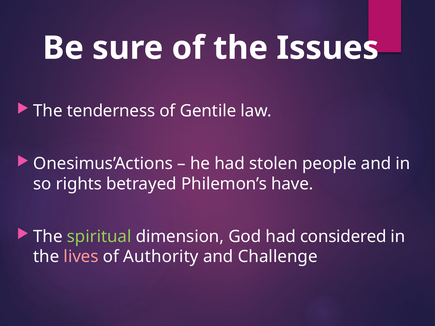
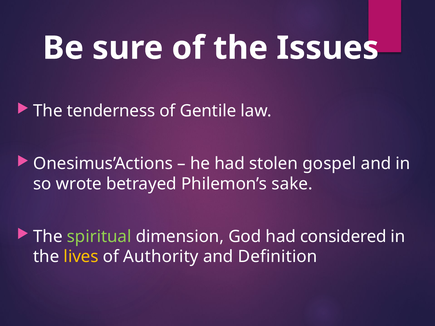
people: people -> gospel (329, 164)
rights: rights -> wrote (79, 184)
have: have -> sake (292, 184)
lives colour: pink -> yellow (81, 257)
Challenge: Challenge -> Definition (278, 257)
